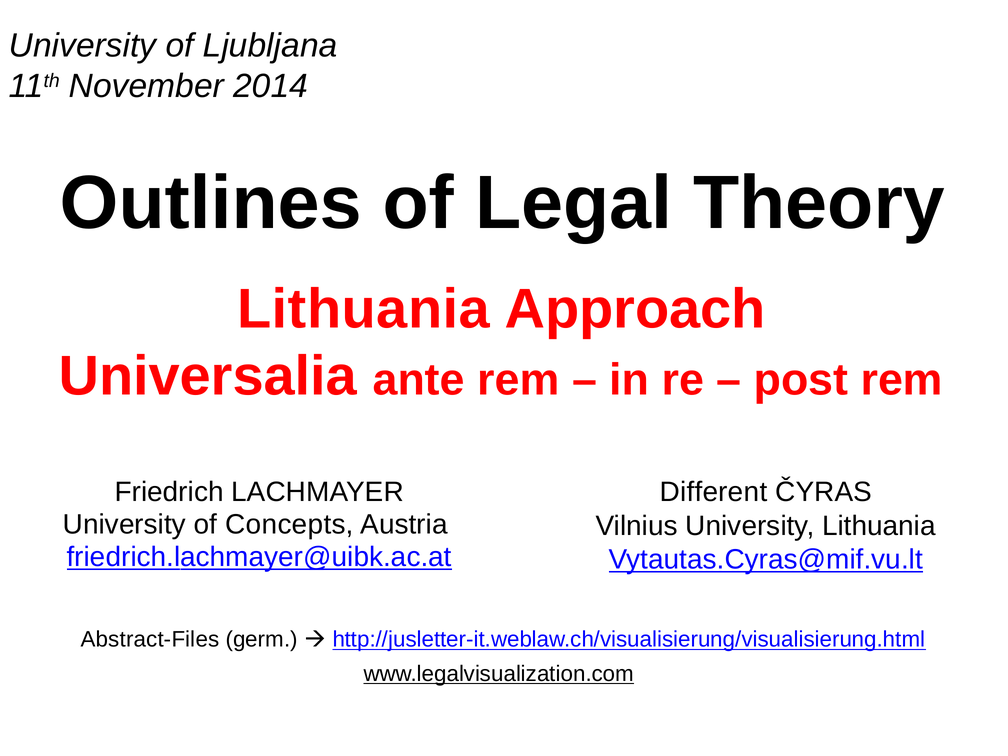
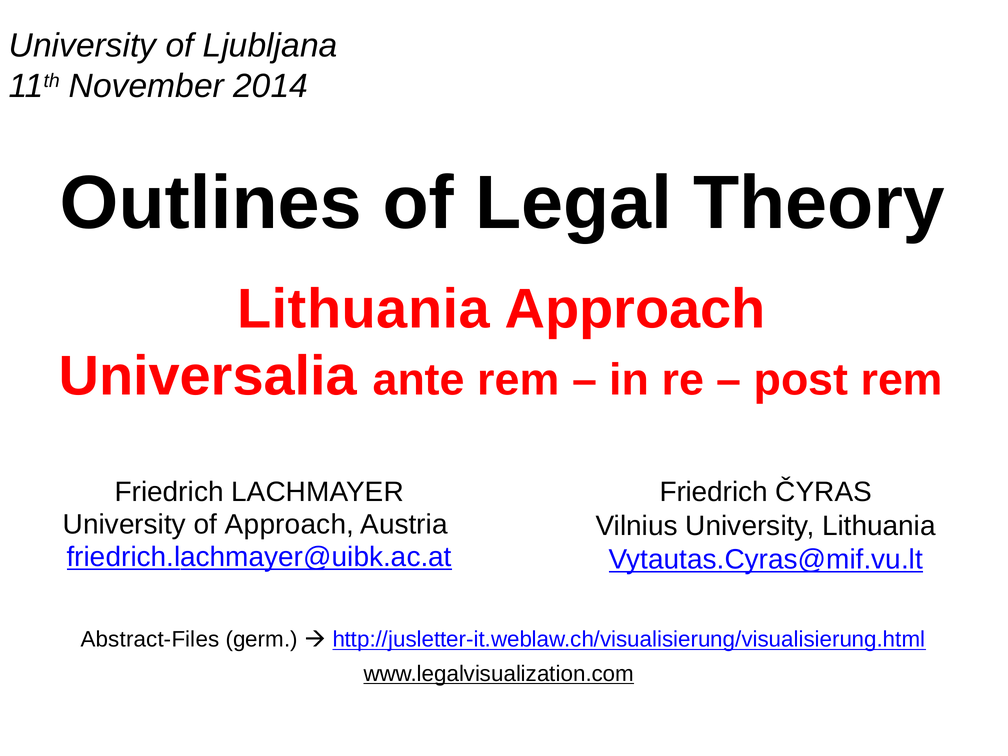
Different: Different -> Friedrich (714, 492)
of Concepts: Concepts -> Approach (289, 525)
